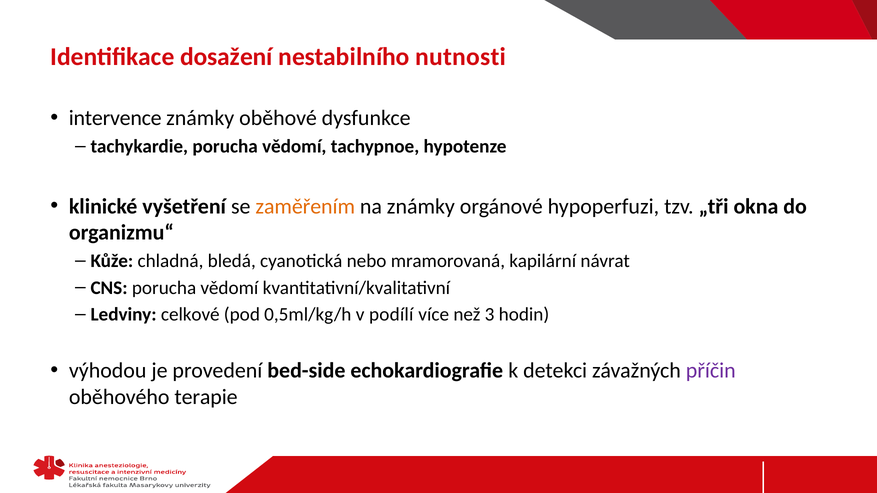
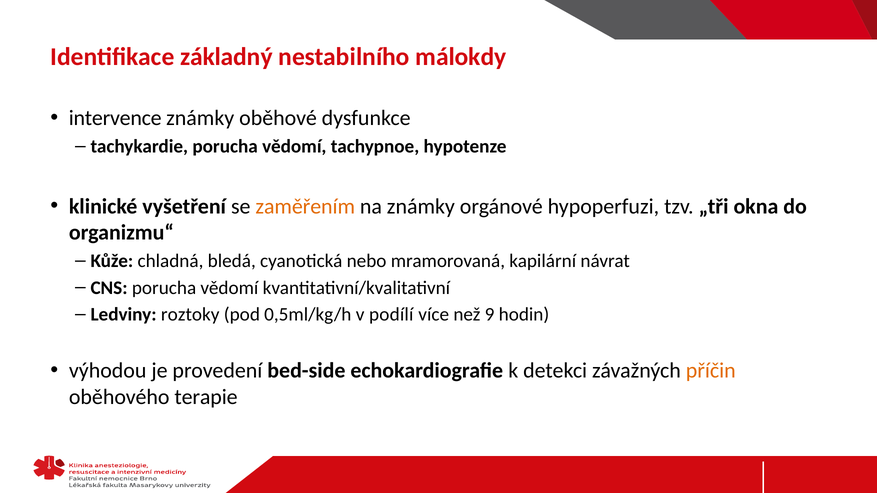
dosažení: dosažení -> základný (226, 57)
nutnosti: nutnosti -> málokdy (461, 57)
celkové: celkové -> roztoky (190, 315)
3: 3 -> 9 (490, 315)
příčin colour: purple -> orange (711, 371)
